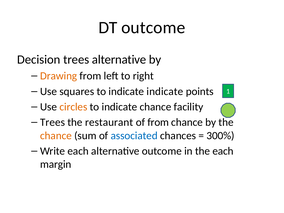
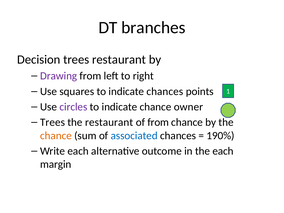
DT outcome: outcome -> branches (153, 27)
trees alternative: alternative -> restaurant (119, 60)
Drawing colour: orange -> purple (59, 76)
indicate indicate: indicate -> chances (165, 91)
circles colour: orange -> purple (73, 107)
facility: facility -> owner (188, 107)
300%: 300% -> 190% (221, 136)
